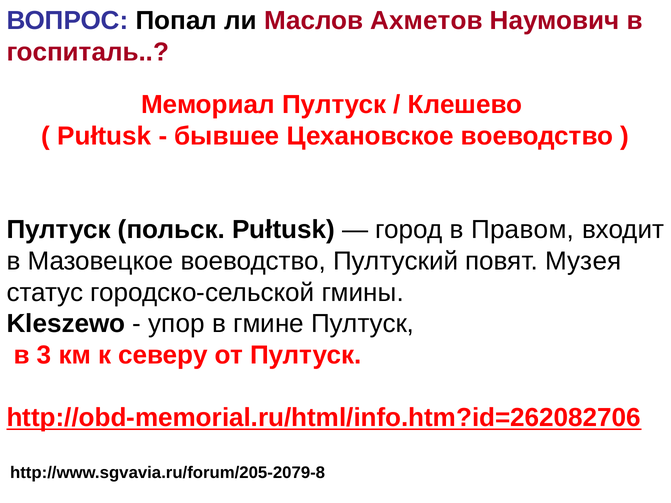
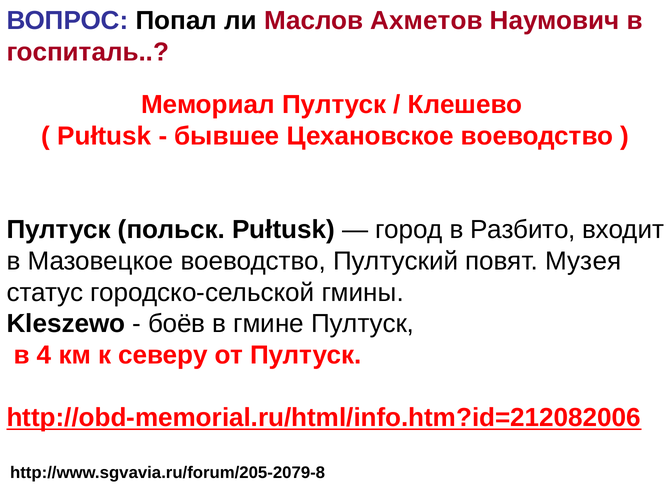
Правом: Правом -> Разбито (523, 230)
упор: упор -> боёв (177, 324)
3: 3 -> 4 (44, 355)
http://obd-memorial.ru/html/info.htm?id=262082706: http://obd-memorial.ru/html/info.htm?id=262082706 -> http://obd-memorial.ru/html/info.htm?id=212082006 (324, 418)
